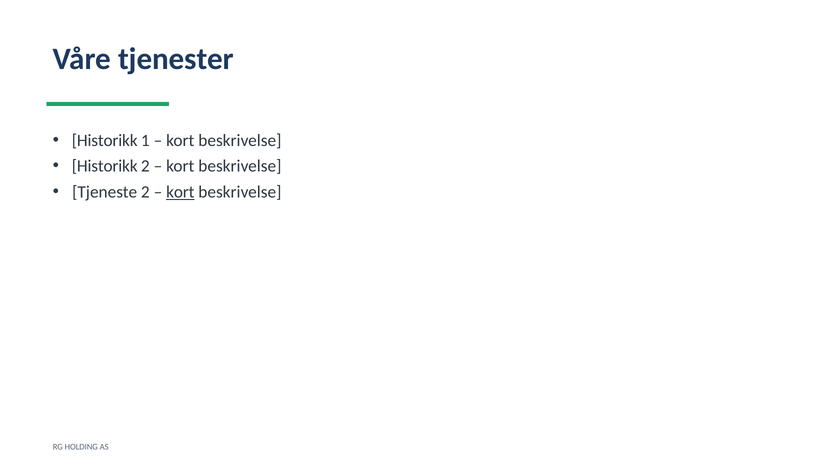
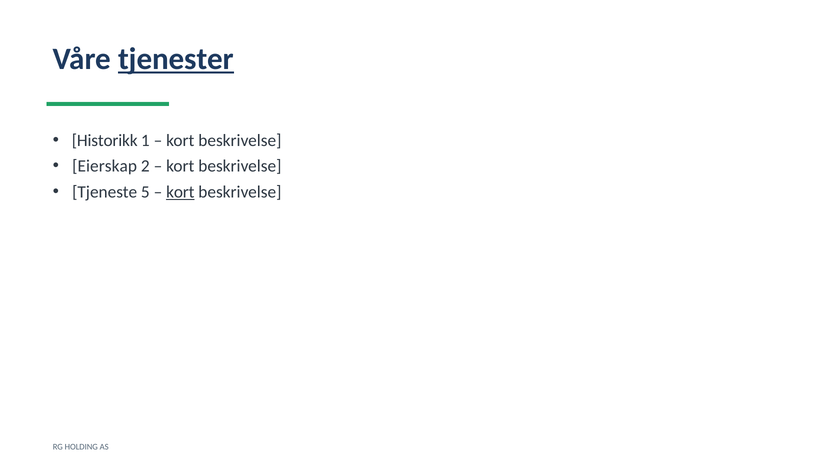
tjenester underline: none -> present (176, 59)
Historikk: Historikk -> Eierskap (105, 166)
Tjeneste 2: 2 -> 5 (145, 192)
